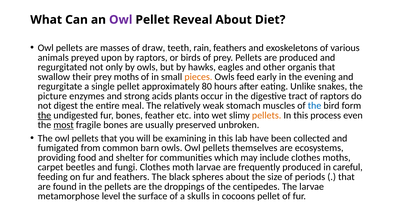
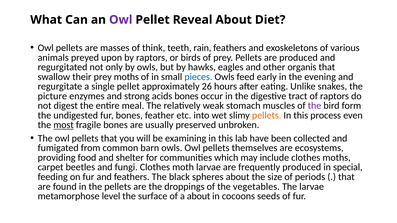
draw: draw -> think (154, 48)
pieces colour: orange -> blue (198, 77)
80: 80 -> 26 (207, 87)
acids plants: plants -> bones (187, 96)
the colour: blue -> purple (315, 106)
the underline: present -> none (44, 115)
careful: careful -> special (348, 167)
centipedes: centipedes -> vegetables (256, 187)
a skulls: skulls -> about (199, 196)
cocoons pellet: pellet -> seeds (269, 196)
